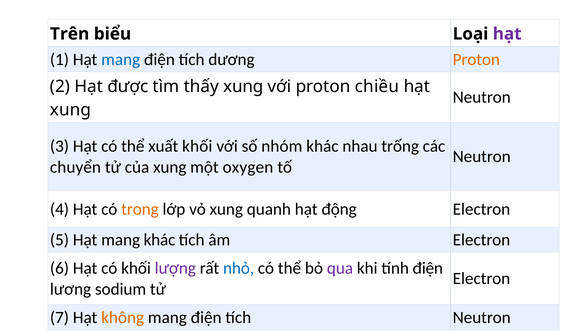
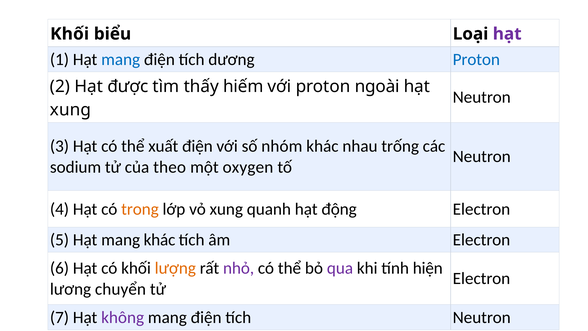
Trên: Trên -> Khối (70, 34)
Proton colour: orange -> blue (476, 59)
thấy xung: xung -> hiếm (243, 86)
chiều: chiều -> ngoài (377, 86)
xuất khối: khối -> điện (197, 146)
chuyển: chuyển -> sodium (76, 167)
của xung: xung -> theo (170, 167)
lượng colour: purple -> orange (175, 268)
nhỏ colour: blue -> purple (239, 268)
tính điện: điện -> hiện (428, 268)
sodium: sodium -> chuyển (120, 289)
không colour: orange -> purple (123, 317)
